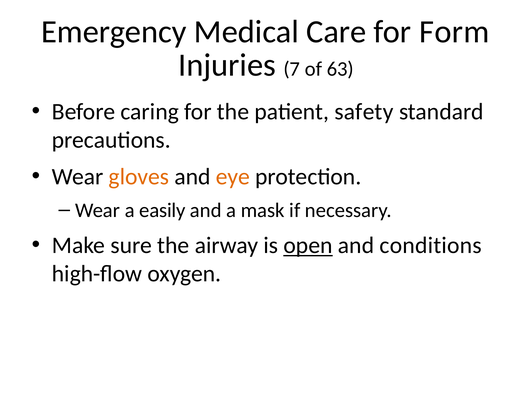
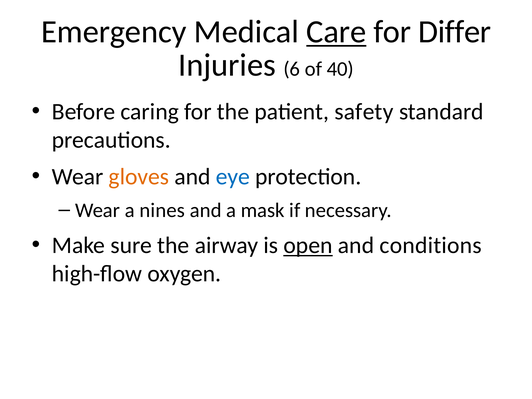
Care underline: none -> present (336, 32)
Form: Form -> Differ (455, 32)
7: 7 -> 6 (292, 69)
63: 63 -> 40 (340, 69)
eye colour: orange -> blue (233, 177)
easily: easily -> nines (162, 210)
